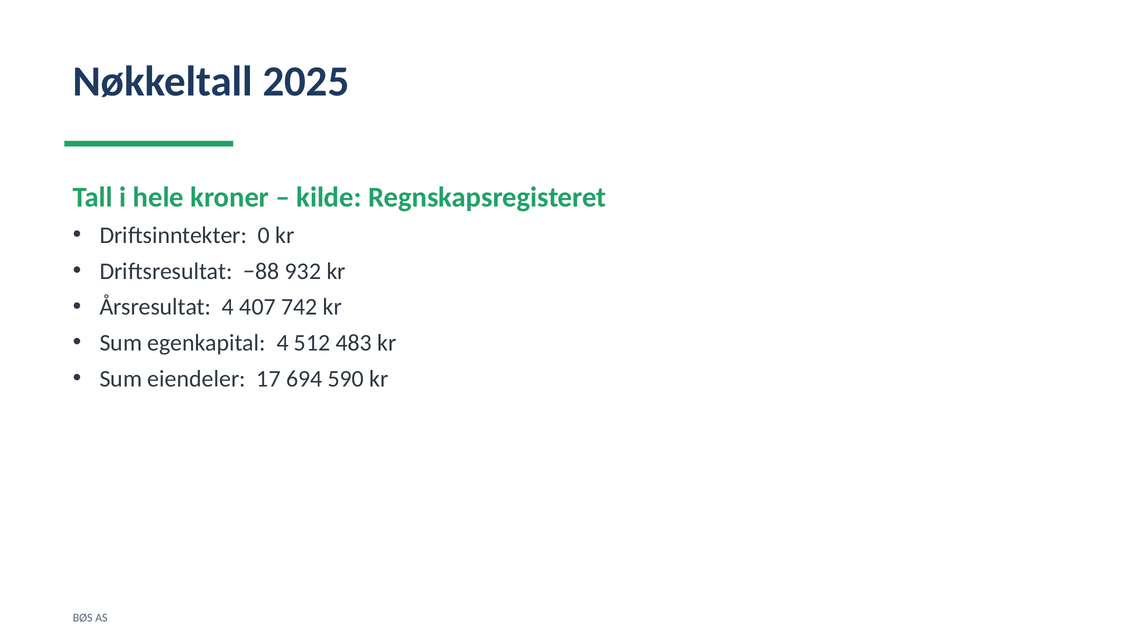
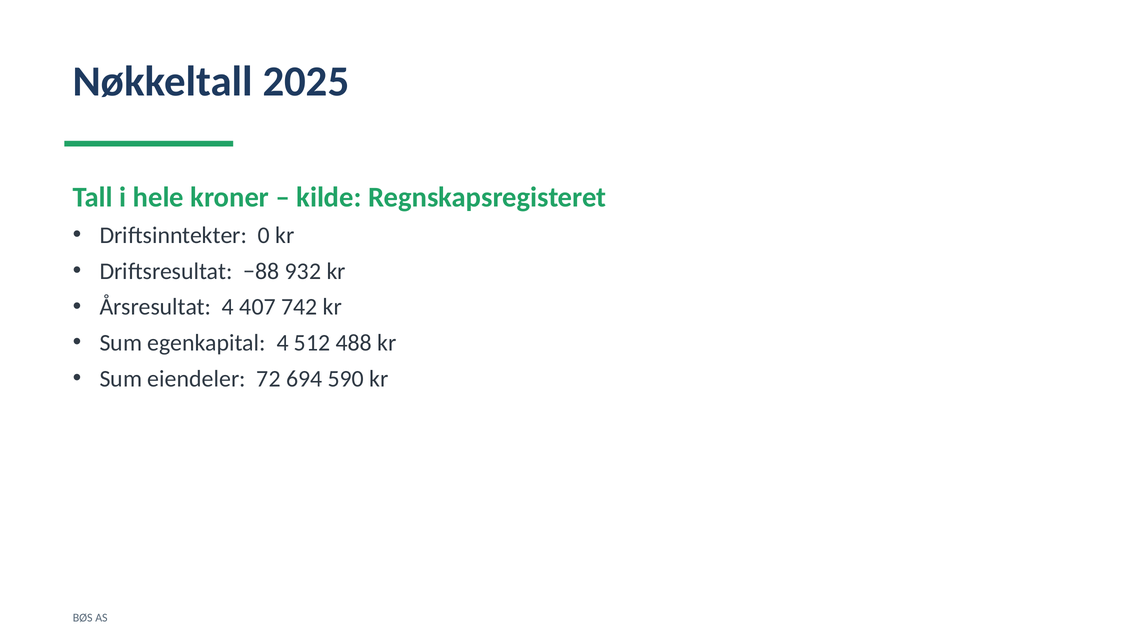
483: 483 -> 488 (354, 343)
17: 17 -> 72 (269, 378)
